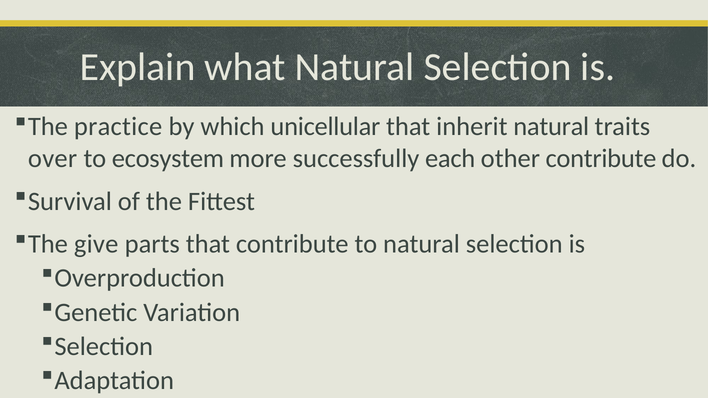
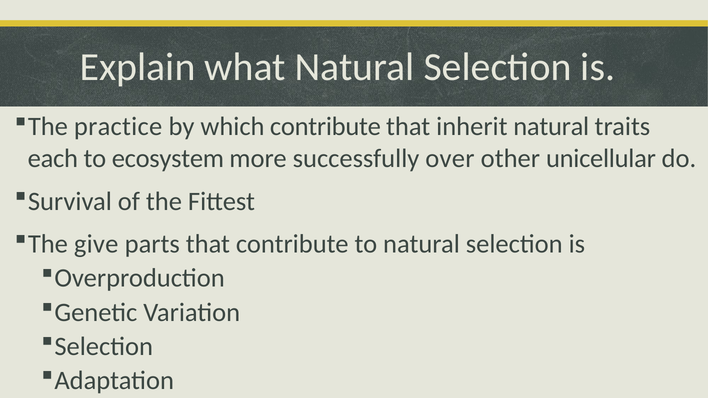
which unicellular: unicellular -> contribute (325, 127)
over: over -> each (53, 158)
each: each -> over (450, 158)
other contribute: contribute -> unicellular (601, 158)
